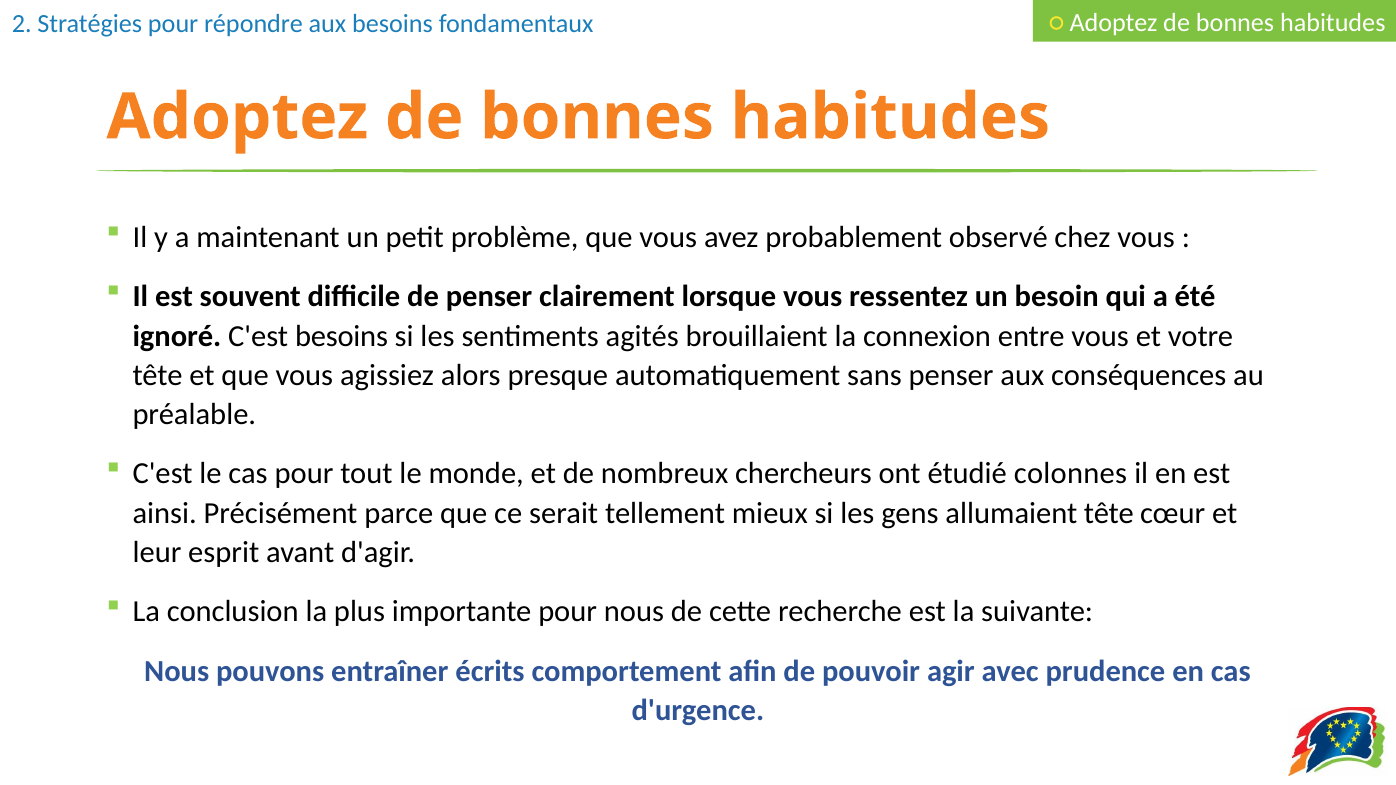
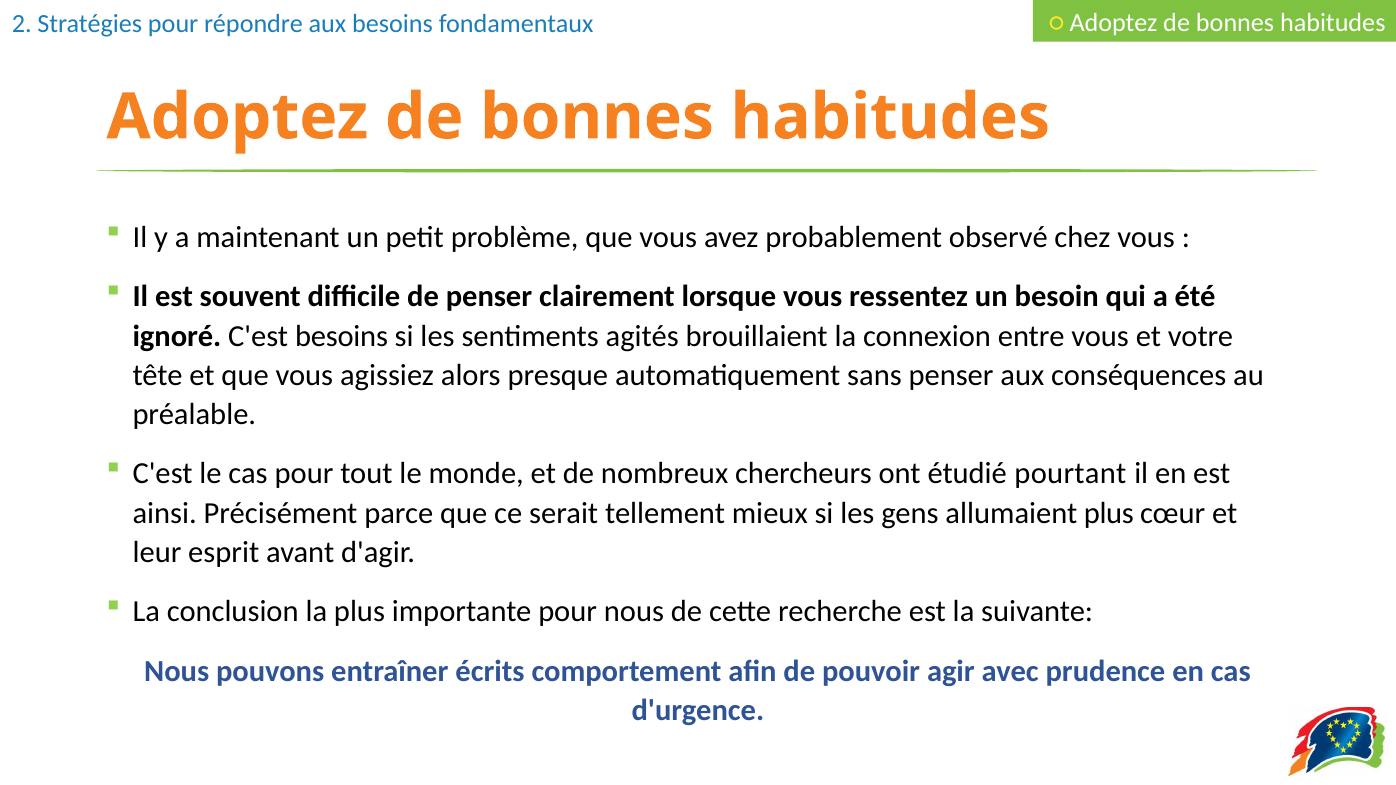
colonnes: colonnes -> pourtant (1070, 474)
allumaient tête: tête -> plus (1109, 513)
